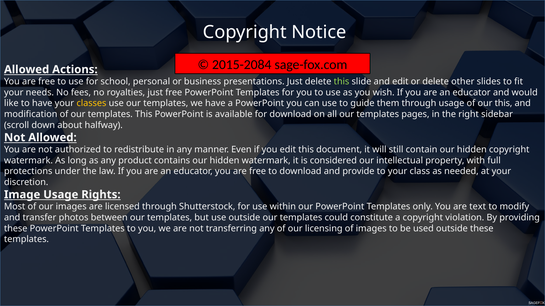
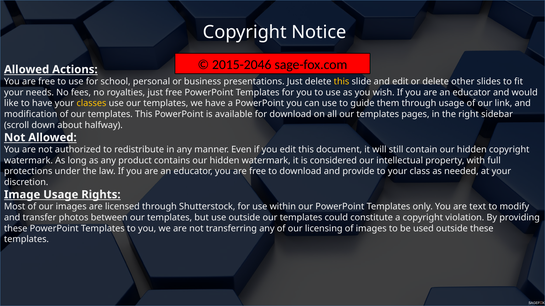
2015-2084: 2015-2084 -> 2015-2046 (242, 65)
this colour: light green -> yellow (342, 82)
our this: this -> link (503, 104)
